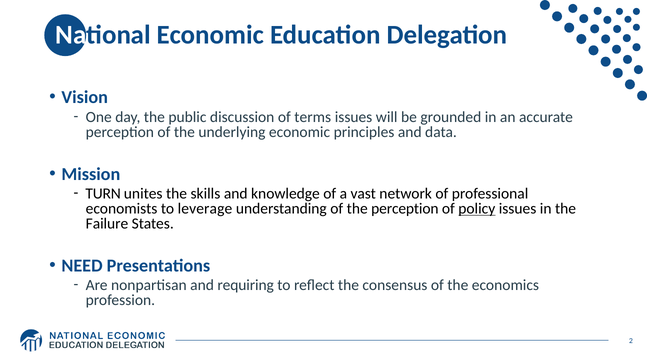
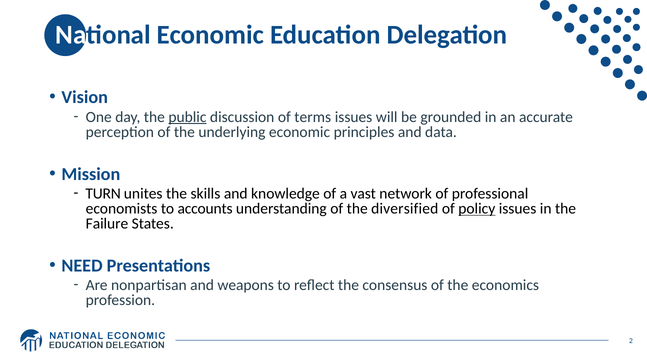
public underline: none -> present (187, 117)
leverage: leverage -> accounts (205, 209)
the perception: perception -> diversified (405, 209)
requiring: requiring -> weapons (246, 285)
